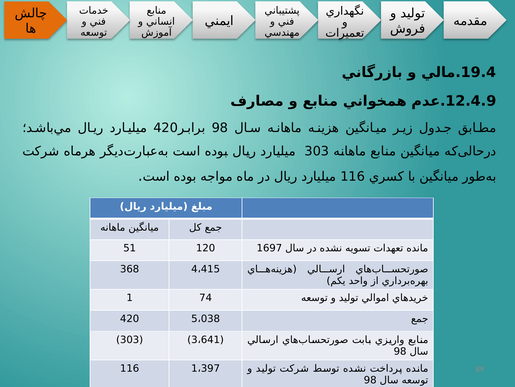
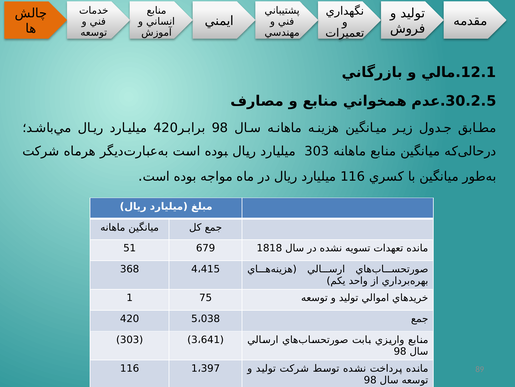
19.4: 19.4 -> 12.1 (479, 72)
12.4.9: 12.4.9 -> 30.2.5 (471, 101)
120: 120 -> 679 (206, 248)
1697: 1697 -> 1818 (269, 248)
74: 74 -> 75 (206, 297)
